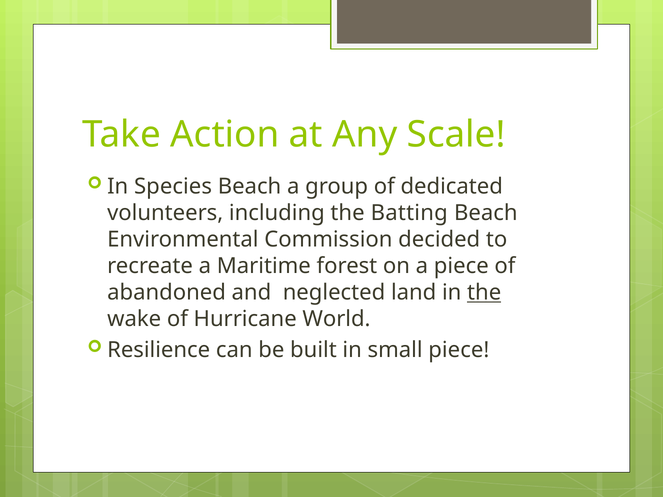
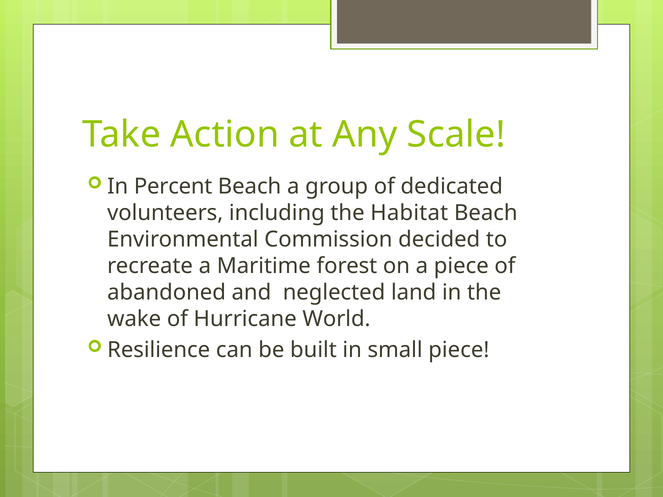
Species: Species -> Percent (173, 187)
Batting: Batting -> Habitat (409, 213)
the underline: present -> none (484, 293)
